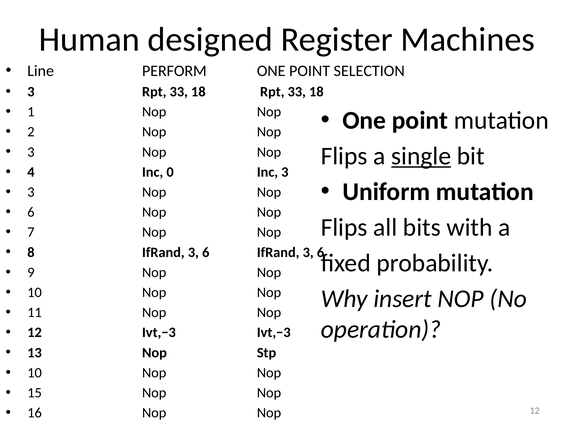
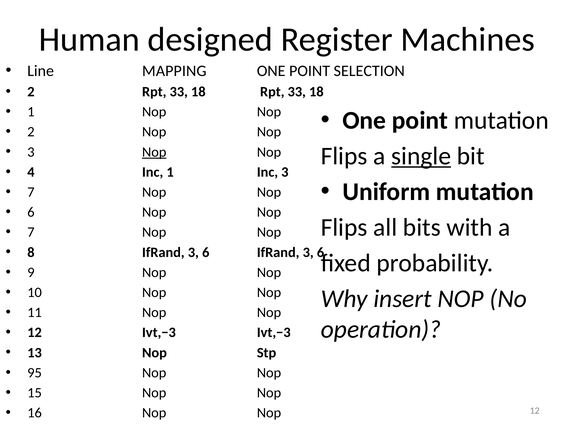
PERFORM: PERFORM -> MAPPING (174, 71)
3: 3 -> 2 (31, 92)
Nop underline: none -> present (154, 152)
Inc 0: 0 -> 1 (170, 172)
3: 3 -> 7 (31, 192)
10: 10 -> 95 (35, 373)
